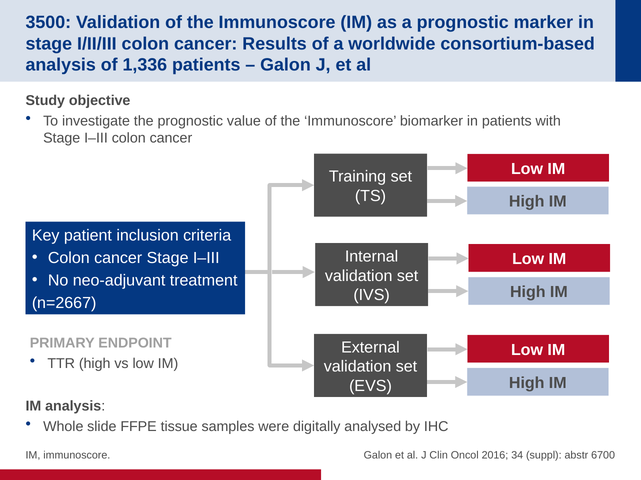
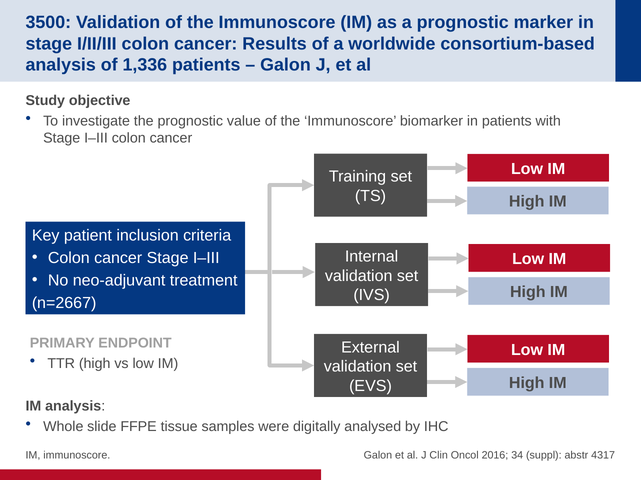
6700: 6700 -> 4317 (603, 456)
